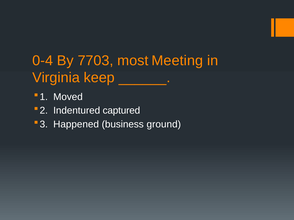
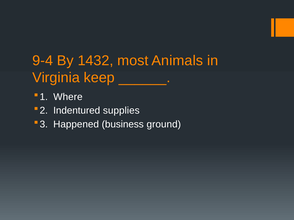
0-4: 0-4 -> 9-4 (43, 61)
7703: 7703 -> 1432 (96, 61)
Meeting: Meeting -> Animals (177, 61)
Moved: Moved -> Where (68, 97)
captured: captured -> supplies (121, 111)
